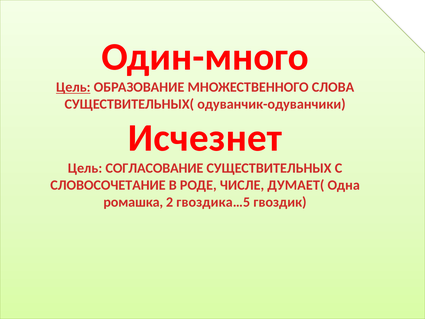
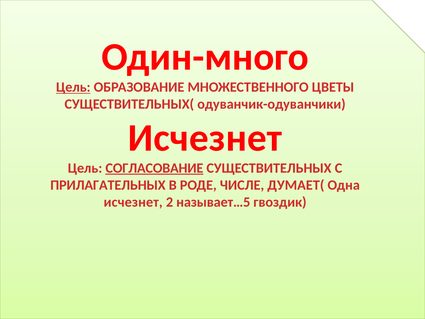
СЛОВА: СЛОВА -> ЦВЕТЫ (333, 87)
СОГЛАСОВАНИЕ underline: none -> present (154, 168)
СЛОВОСОЧЕТАНИЕ: СЛОВОСОЧЕТАНИЕ -> ПРИЛАГАТЕЛЬНЫХ (108, 185)
ромашка: ромашка -> исчезнет (133, 202)
гвоздика…5: гвоздика…5 -> называет…5 (213, 202)
